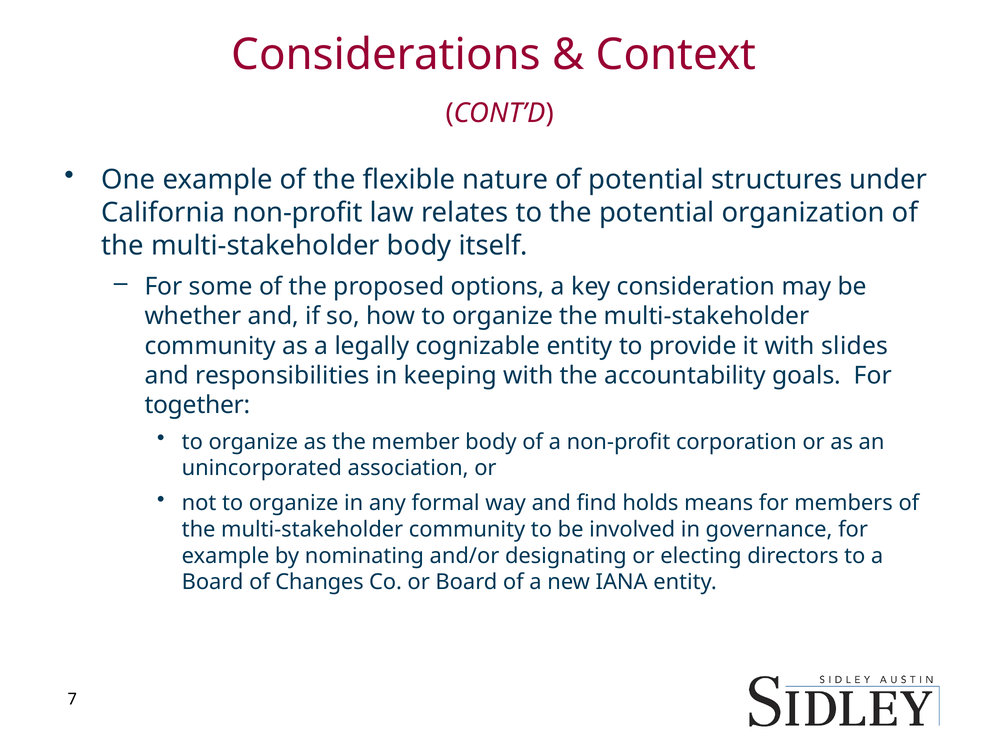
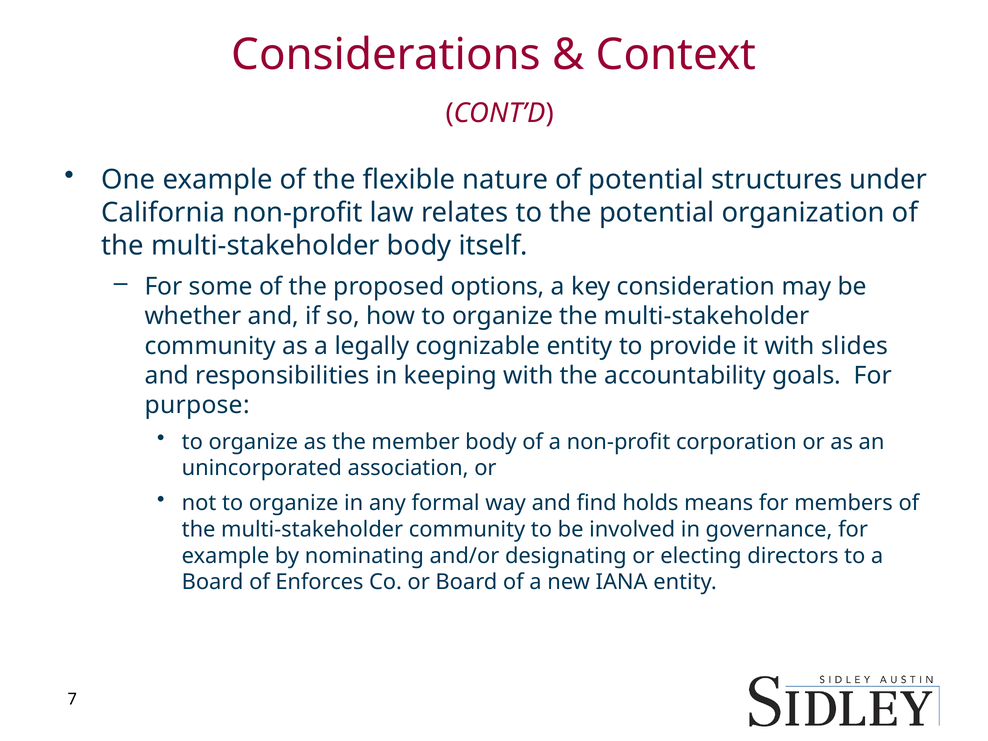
together: together -> purpose (197, 405)
Changes: Changes -> Enforces (319, 582)
